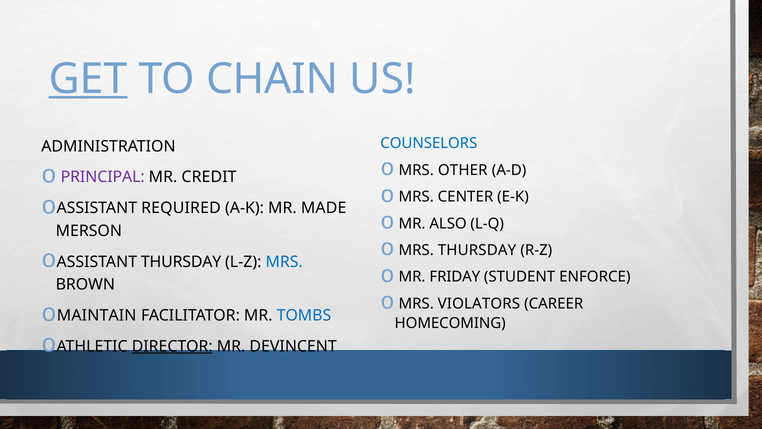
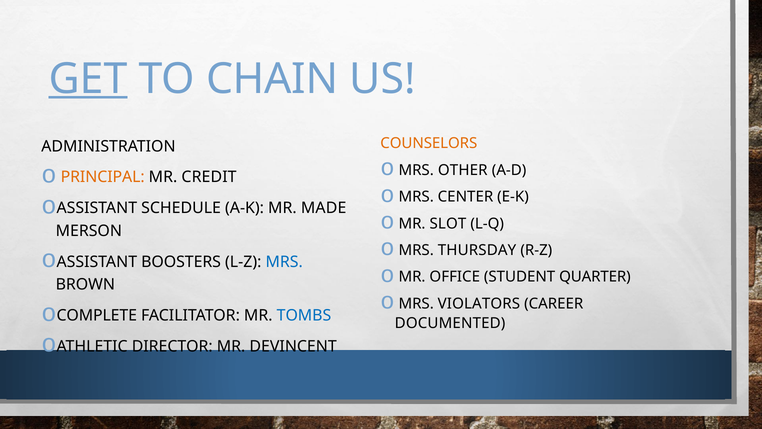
COUNSELORS colour: blue -> orange (429, 143)
PRINCIPAL colour: purple -> orange (103, 177)
REQUIRED: REQUIRED -> SCHEDULE (181, 208)
ALSO: ALSO -> SLOT (448, 223)
ASSISTANT THURSDAY: THURSDAY -> BOOSTERS (181, 262)
FRIDAY: FRIDAY -> OFFICE (455, 277)
ENFORCE: ENFORCE -> QUARTER (595, 277)
MAINTAIN: MAINTAIN -> COMPLETE (97, 315)
HOMECOMING: HOMECOMING -> DOCUMENTED (450, 323)
DIRECTOR underline: present -> none (172, 346)
